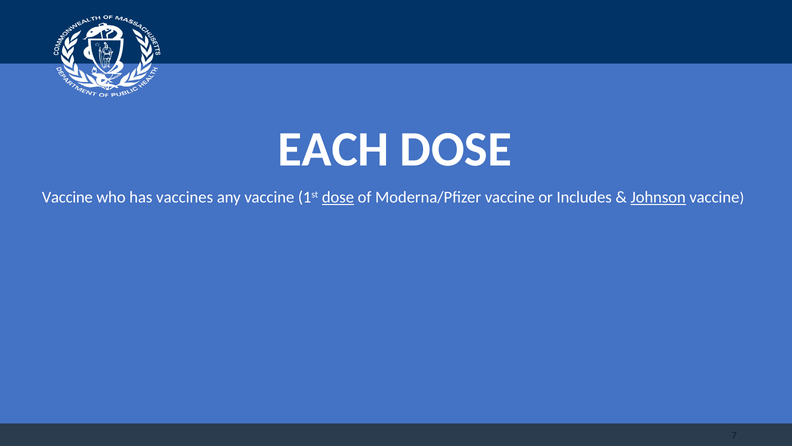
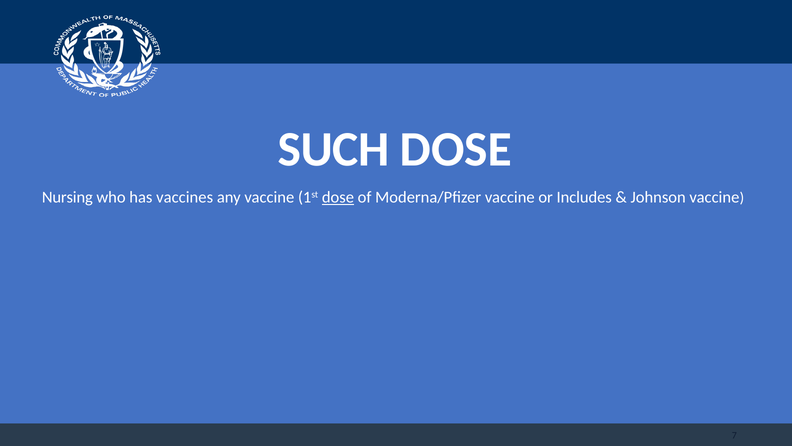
EACH: EACH -> SUCH (334, 149)
Vaccine: Vaccine -> Nursing (67, 197)
Johnson underline: present -> none (658, 197)
